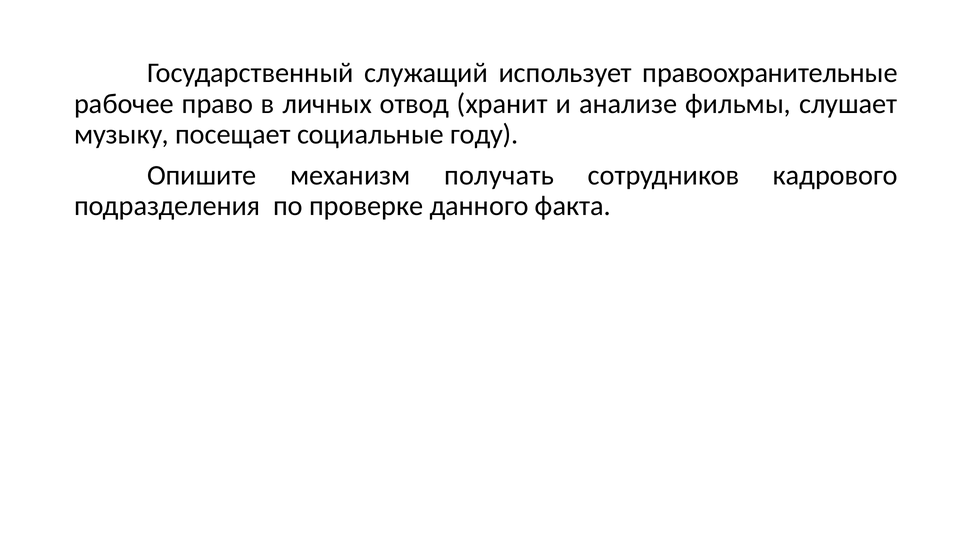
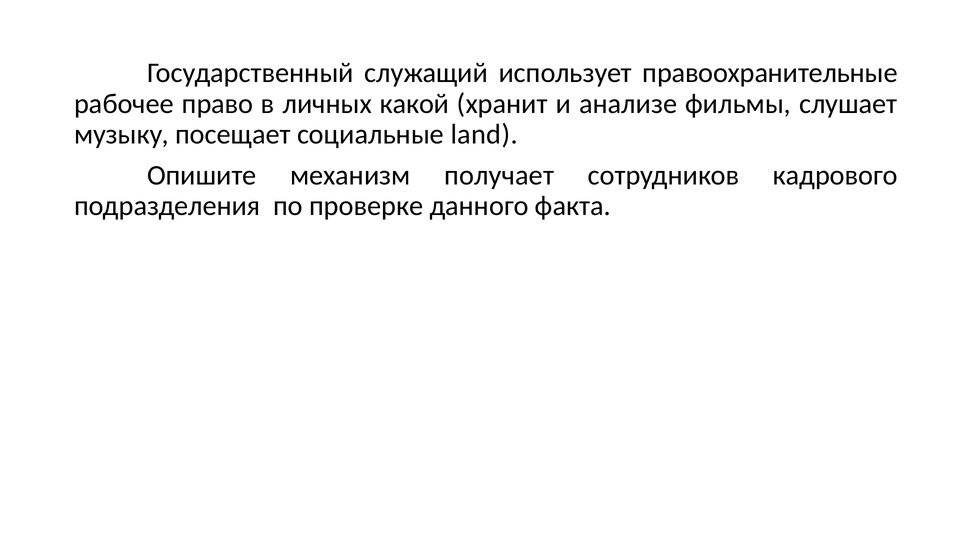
отвод: отвод -> какой (415, 104)
году: году -> land (484, 134)
получать: получать -> получает (499, 175)
